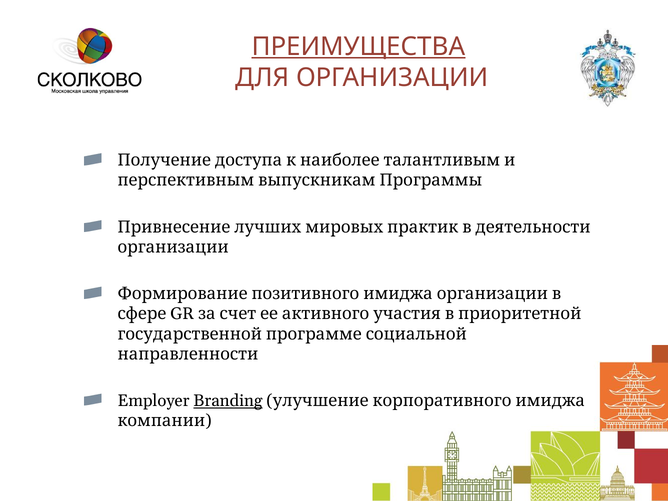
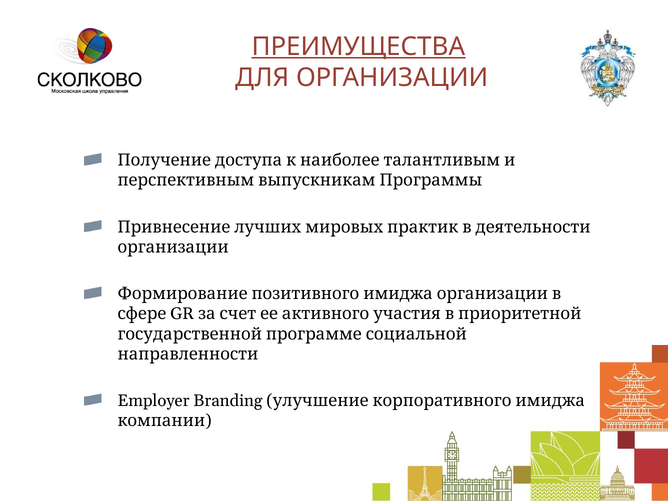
Branding underline: present -> none (228, 401)
